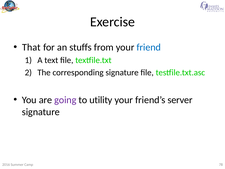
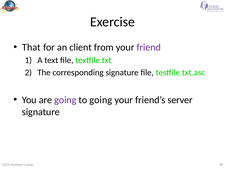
stuffs: stuffs -> client (81, 47)
friend colour: blue -> purple (149, 47)
to utility: utility -> going (101, 100)
